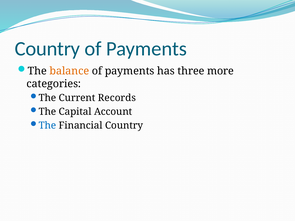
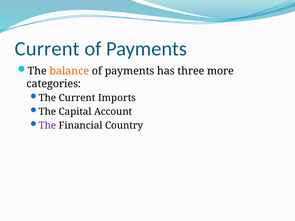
Country: Country -> Current (47, 49)
Records: Records -> Imports (117, 98)
The colour: blue -> purple (47, 126)
